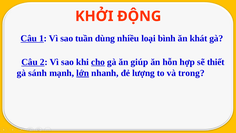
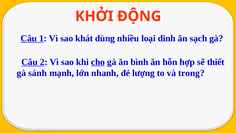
tuần: tuần -> khát (84, 38)
bình: bình -> dinh (167, 38)
khát: khát -> sạch (198, 38)
giúp: giúp -> bình (139, 62)
lớn underline: present -> none (83, 73)
